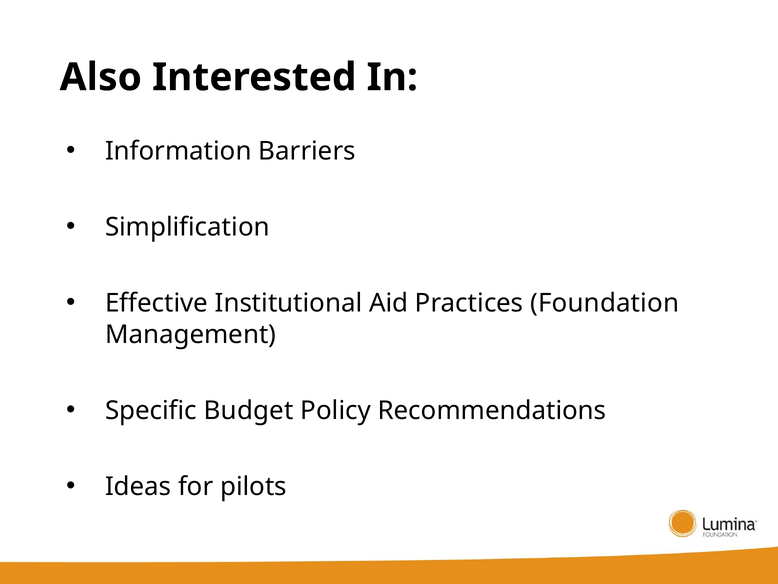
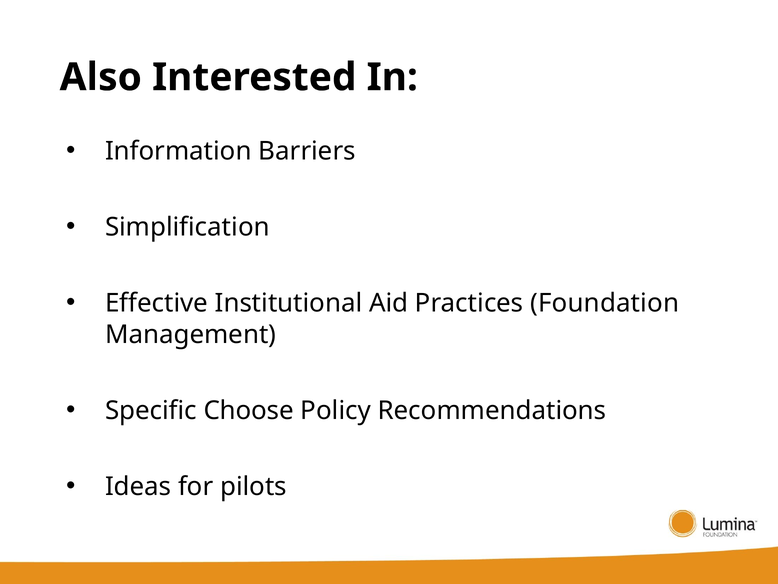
Budget: Budget -> Choose (249, 410)
